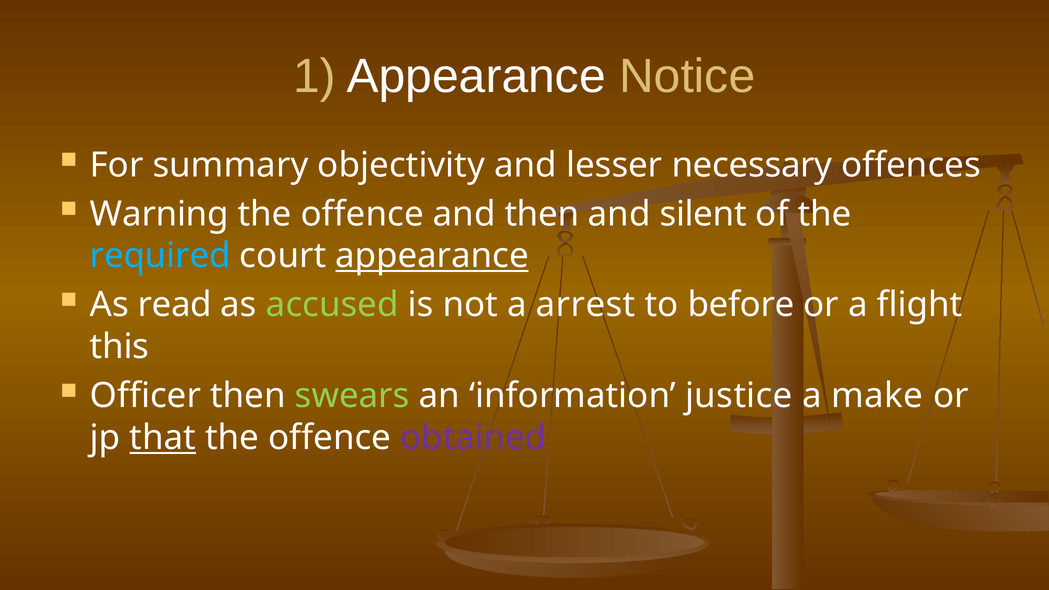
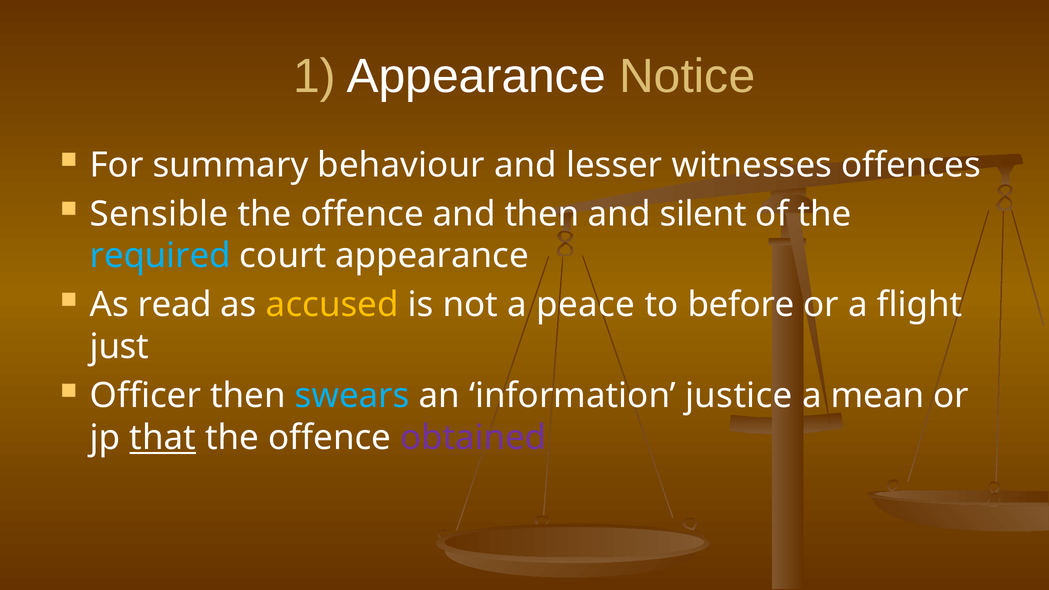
objectivity: objectivity -> behaviour (401, 165)
necessary: necessary -> witnesses (752, 165)
Warning: Warning -> Sensible (159, 214)
appearance underline: present -> none (432, 256)
accused colour: light green -> yellow (332, 305)
arrest: arrest -> peace (586, 305)
this: this -> just (119, 347)
swears colour: light green -> light blue (352, 396)
make: make -> mean (878, 396)
